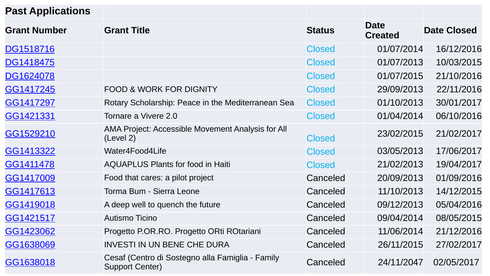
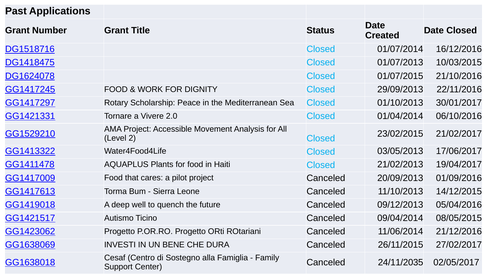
24/11/2047: 24/11/2047 -> 24/11/2035 (401, 262)
